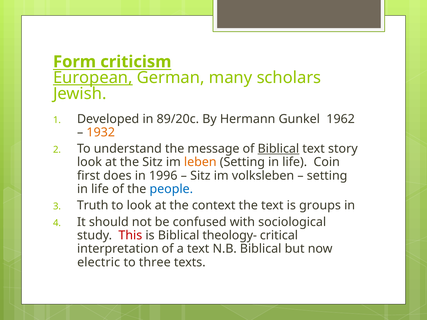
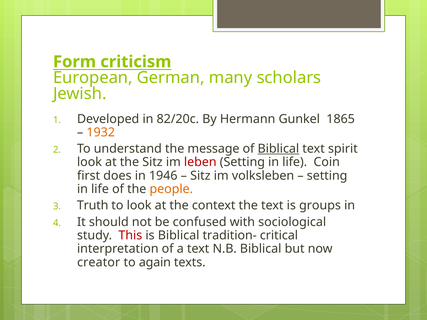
European underline: present -> none (93, 78)
89/20c: 89/20c -> 82/20c (178, 119)
1962: 1962 -> 1865 (341, 119)
story: story -> spirit (343, 149)
leben colour: orange -> red (200, 162)
1996: 1996 -> 1946 (163, 176)
people colour: blue -> orange (171, 189)
theology-: theology- -> tradition- (230, 236)
electric: electric -> creator (99, 262)
three: three -> again (155, 262)
